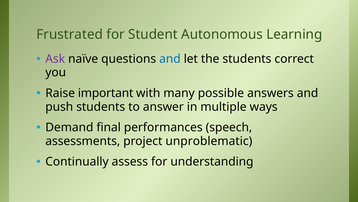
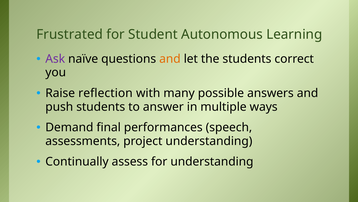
and colour: blue -> orange (170, 59)
important: important -> reflection (105, 93)
project unproblematic: unproblematic -> understanding (209, 141)
